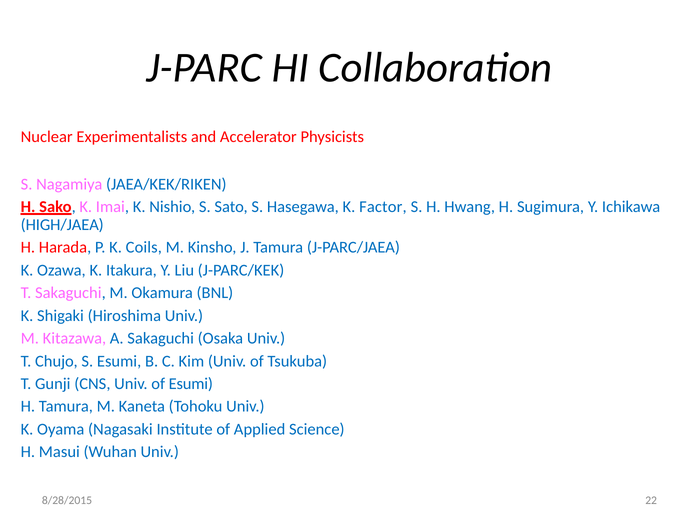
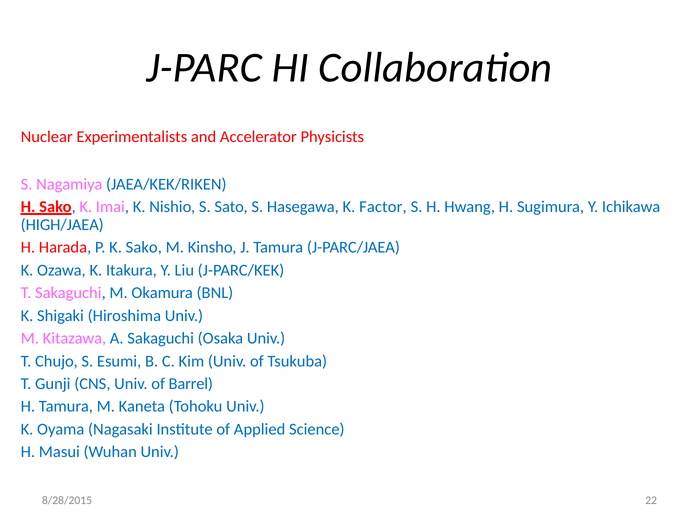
K Coils: Coils -> Sako (144, 248)
of Esumi: Esumi -> Barrel (191, 384)
